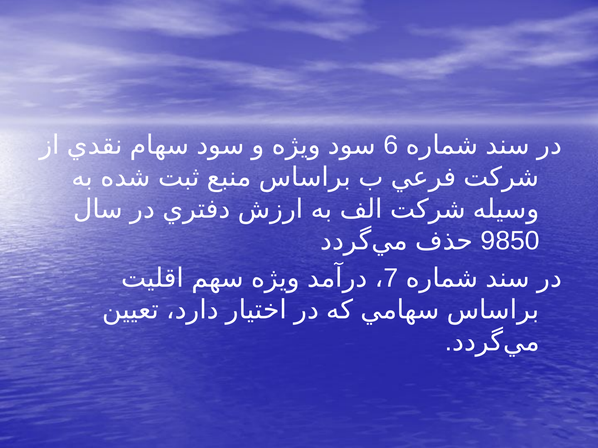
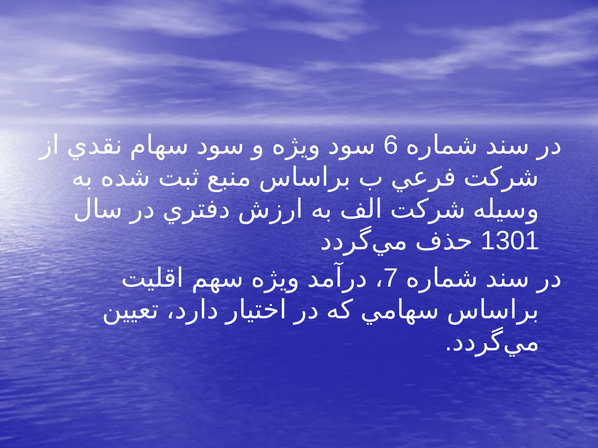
9850: 9850 -> 1301 (510, 241)
